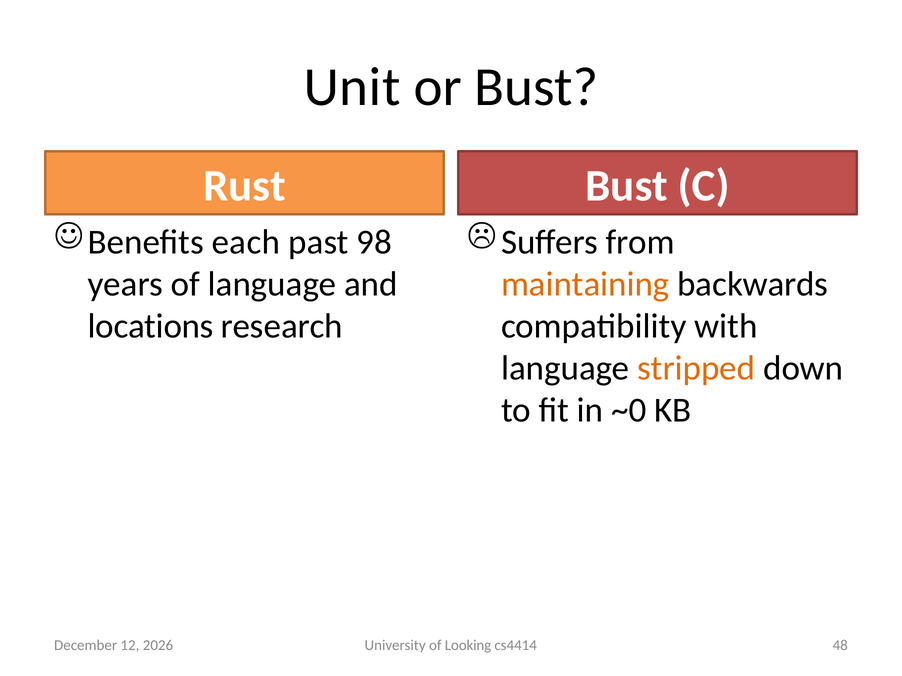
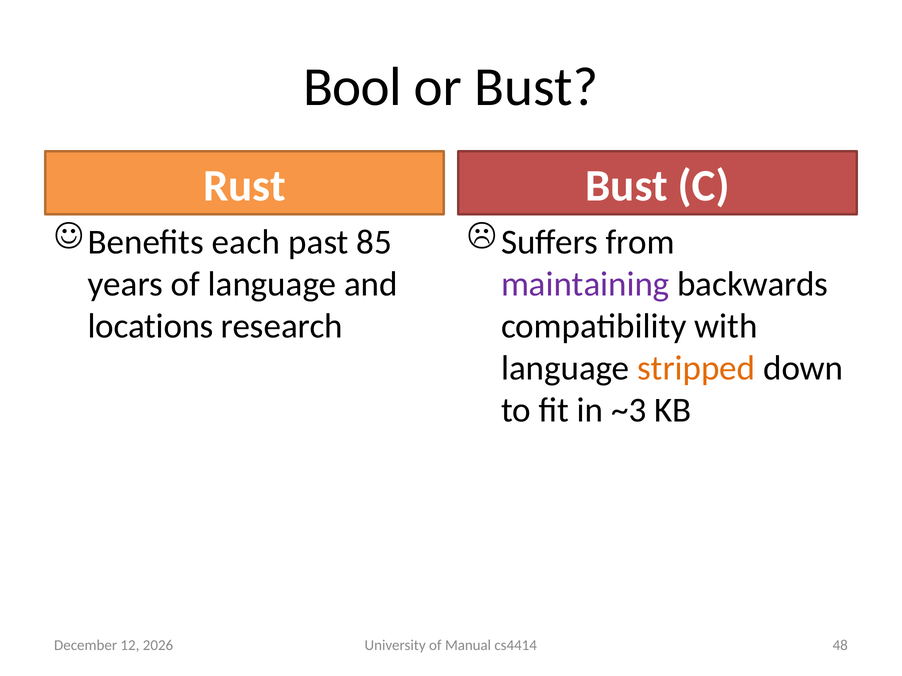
Unit: Unit -> Bool (353, 87)
98: 98 -> 85 (374, 242)
maintaining colour: orange -> purple (585, 284)
~0: ~0 -> ~3 (629, 411)
Looking: Looking -> Manual (468, 646)
